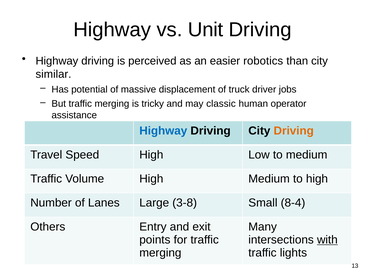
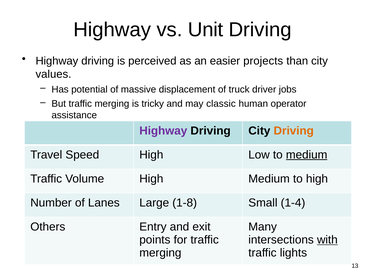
robotics: robotics -> projects (263, 61)
similar: similar -> values (53, 74)
Highway colour: blue -> purple (163, 131)
medium underline: none -> present (307, 155)
3-8: 3-8 -> 1-8 (185, 203)
8-4: 8-4 -> 1-4 (293, 203)
